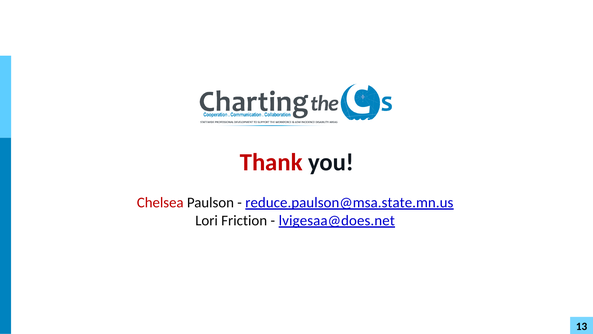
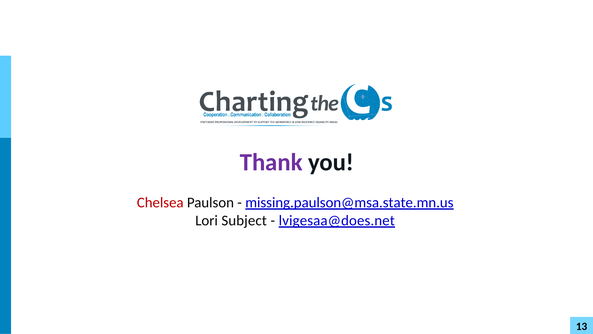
Thank colour: red -> purple (271, 162)
reduce.paulson@msa.state.mn.us: reduce.paulson@msa.state.mn.us -> missing.paulson@msa.state.mn.us (349, 202)
Friction: Friction -> Subject (244, 220)
